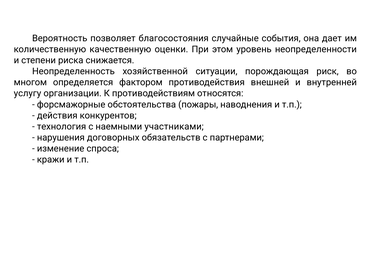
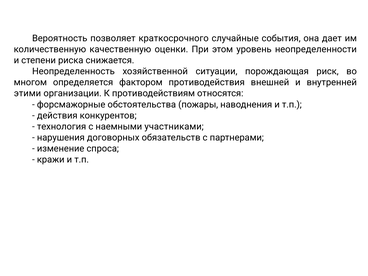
благосостояния: благосостояния -> краткосрочного (174, 38)
услугу: услугу -> этими (27, 93)
